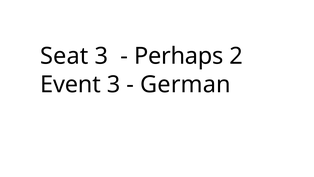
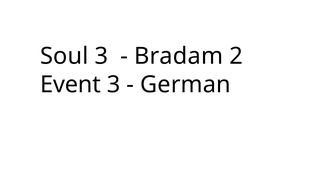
Seat: Seat -> Soul (64, 56)
Perhaps: Perhaps -> Bradam (179, 56)
